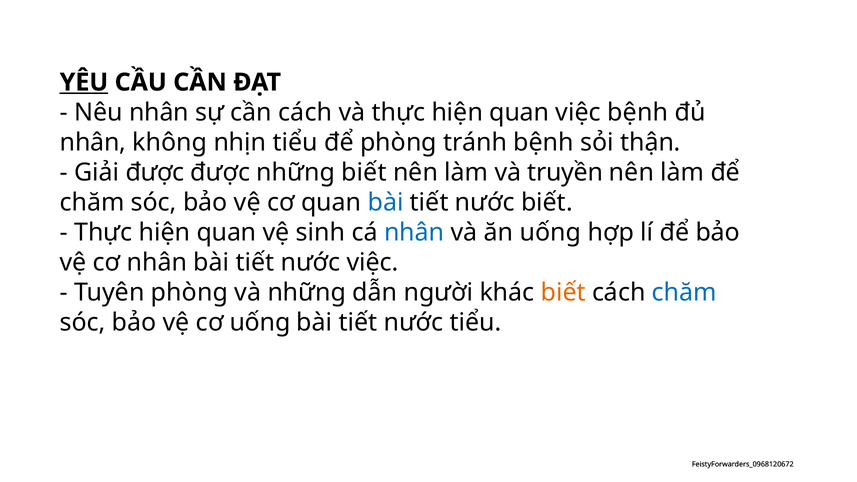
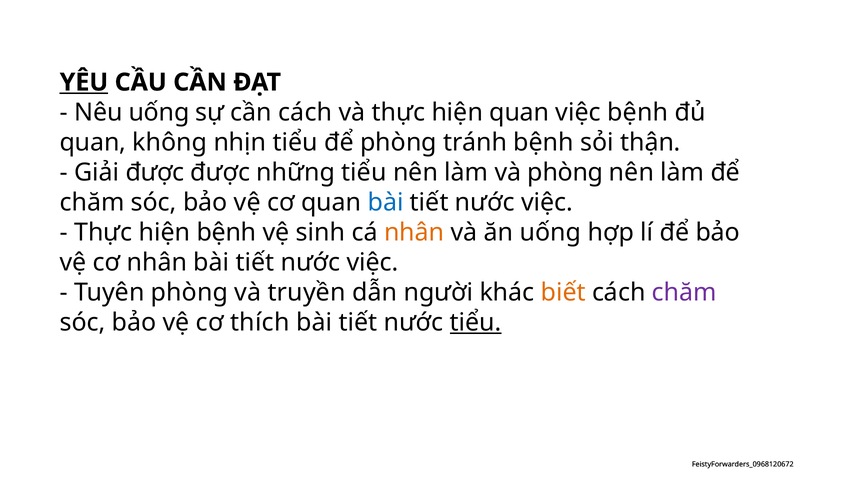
Nêu nhân: nhân -> uống (159, 112)
nhân: nhân -> quan (93, 142)
những biết: biết -> tiểu (364, 172)
và truyền: truyền -> phòng (565, 172)
biết: biết -> việc (547, 202)
quan: quan -> bệnh (226, 232)
nhân colour: blue -> orange (414, 232)
và những: những -> truyền (307, 292)
chăm colour: blue -> purple (684, 292)
cơ uống: uống -> thích (260, 322)
tiểu underline: none -> present (476, 322)
